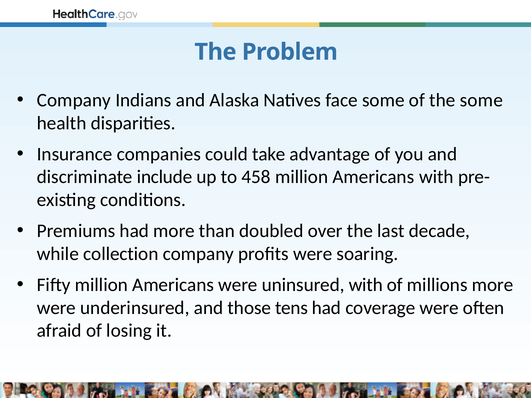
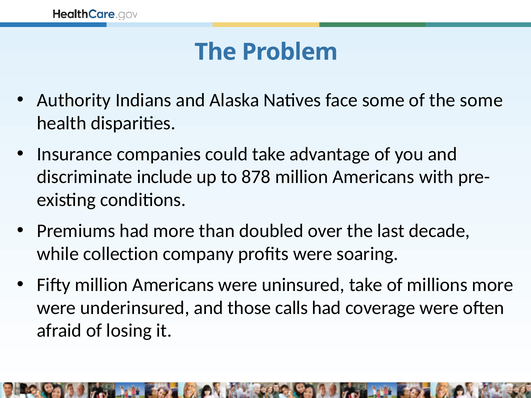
Company: Company -> Authority (74, 100)
458: 458 -> 878 (256, 177)
uninsured with: with -> take (366, 285)
tens: tens -> calls (292, 308)
